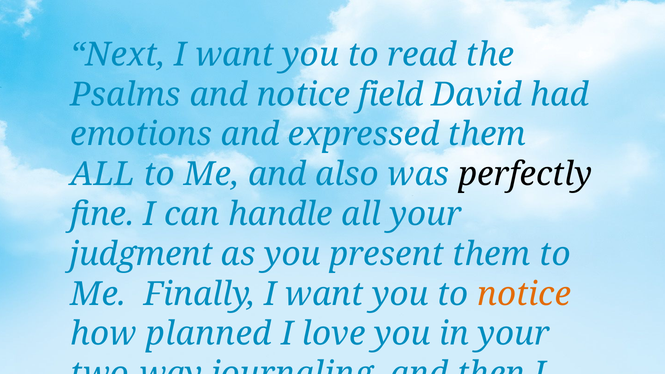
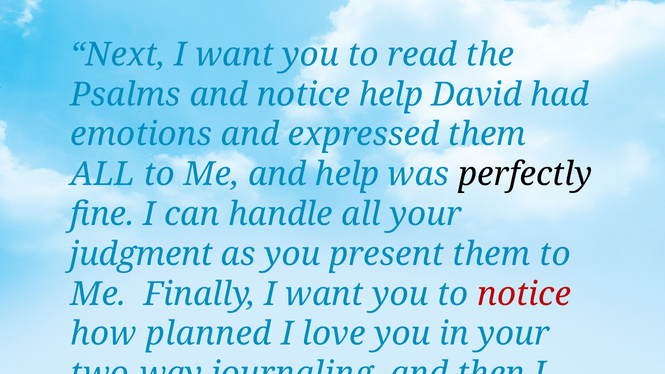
notice field: field -> help (391, 95)
and also: also -> help (347, 174)
notice colour: orange -> red (524, 294)
